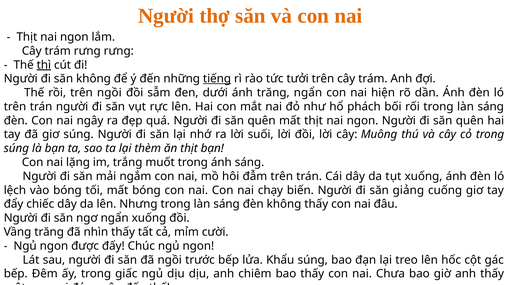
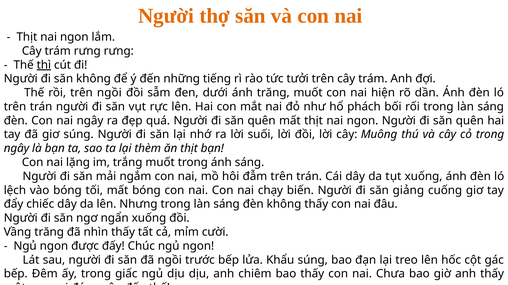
tiếng underline: present -> none (217, 79)
trăng ngẩn: ngẩn -> muốt (308, 93)
súng: súng -> ngây (16, 149)
